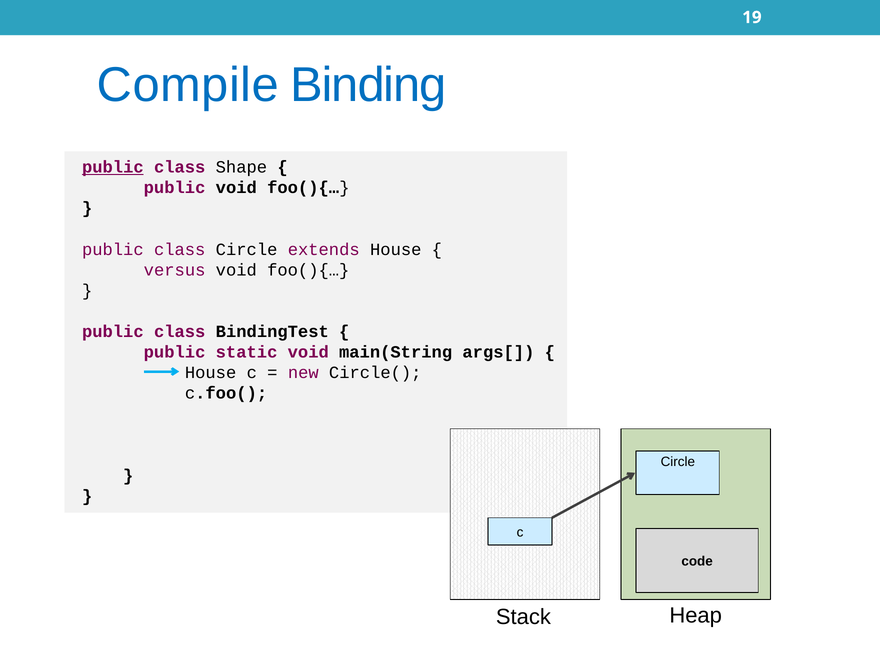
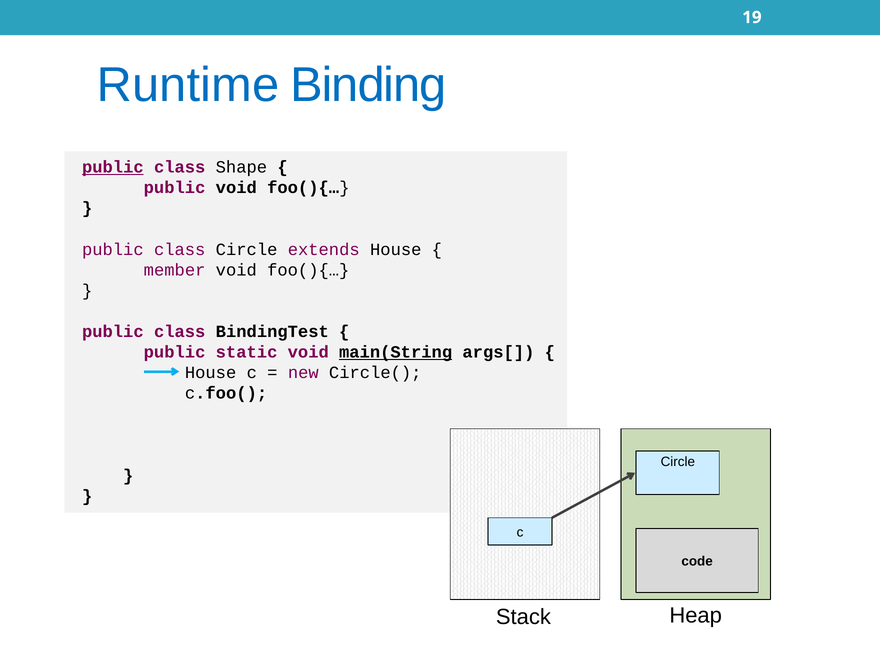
Compile: Compile -> Runtime (188, 85)
versus: versus -> member (175, 270)
main(String underline: none -> present (396, 352)
